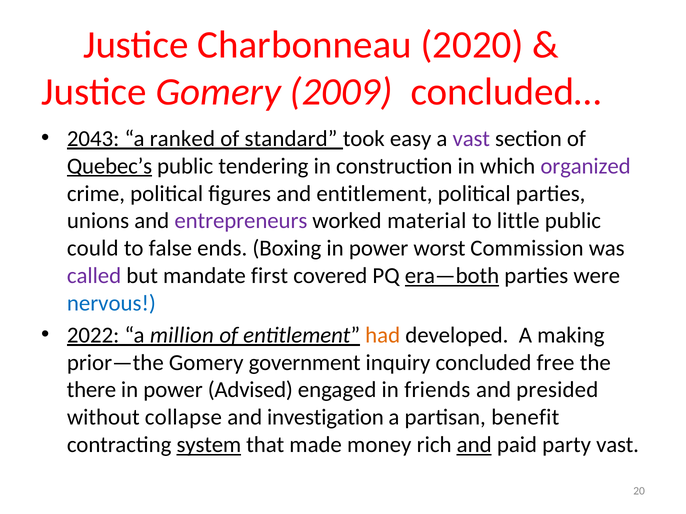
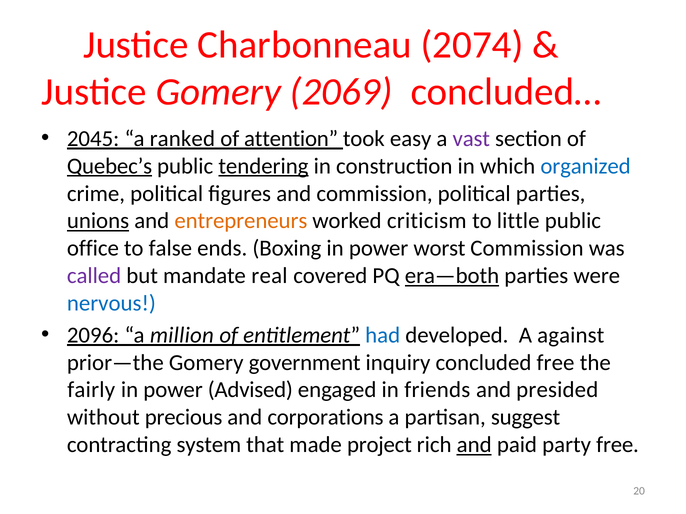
2020: 2020 -> 2074 (472, 45)
2009: 2009 -> 2069 (341, 92)
2043: 2043 -> 2045 (93, 139)
standard: standard -> attention (291, 139)
tendering underline: none -> present (263, 166)
organized colour: purple -> blue (586, 166)
and entitlement: entitlement -> commission (374, 194)
unions underline: none -> present (98, 221)
entrepreneurs colour: purple -> orange (241, 221)
material: material -> criticism (427, 221)
could: could -> office (93, 249)
first: first -> real (269, 276)
2022: 2022 -> 2096 (93, 335)
had colour: orange -> blue (383, 335)
making: making -> against (571, 335)
there: there -> fairly (91, 390)
collapse: collapse -> precious (184, 418)
investigation: investigation -> corporations (325, 418)
benefit: benefit -> suggest (526, 418)
system underline: present -> none (209, 445)
money: money -> project (379, 445)
party vast: vast -> free (618, 445)
